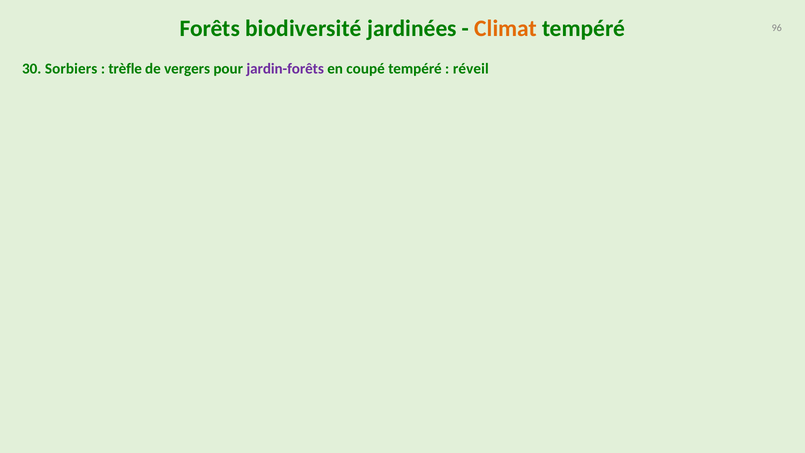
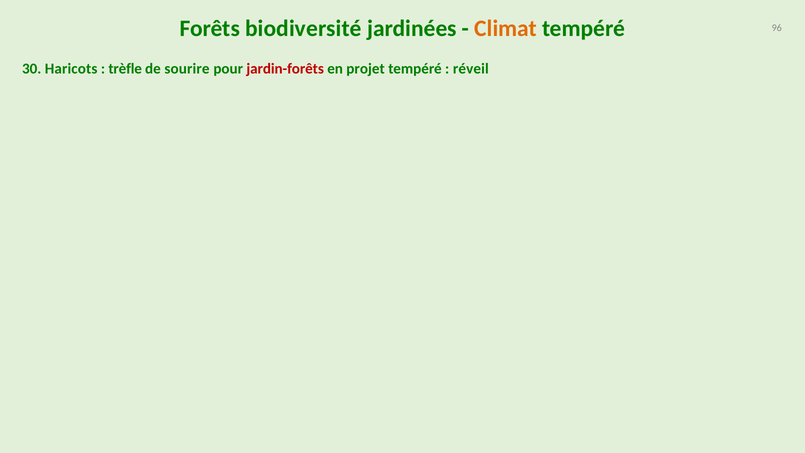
Sorbiers: Sorbiers -> Haricots (71, 69)
vergers: vergers -> sourire (187, 69)
jardin-forêts colour: purple -> red (285, 69)
coupé: coupé -> projet (366, 69)
